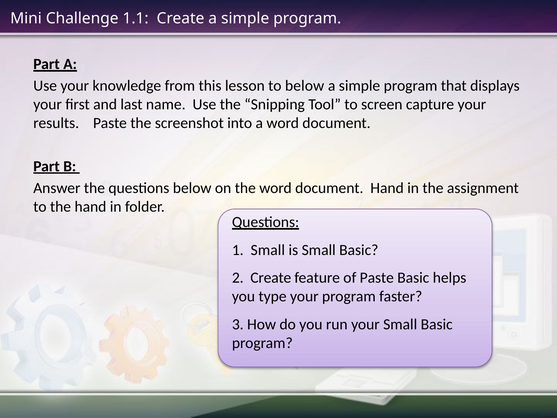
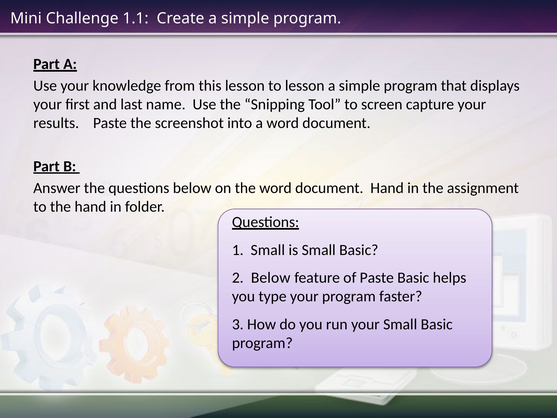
to below: below -> lesson (305, 86)
2 Create: Create -> Below (271, 278)
